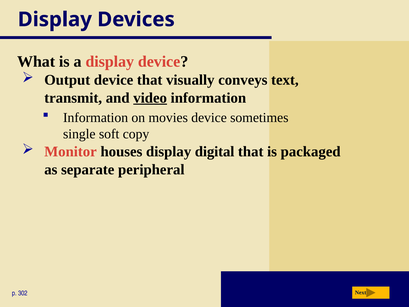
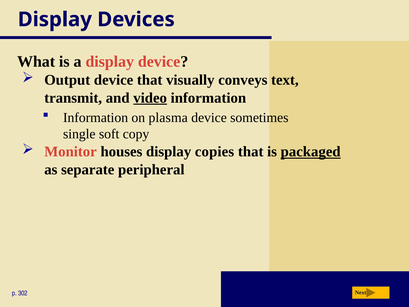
movies: movies -> plasma (168, 117)
digital: digital -> copies (215, 152)
packaged underline: none -> present (311, 152)
